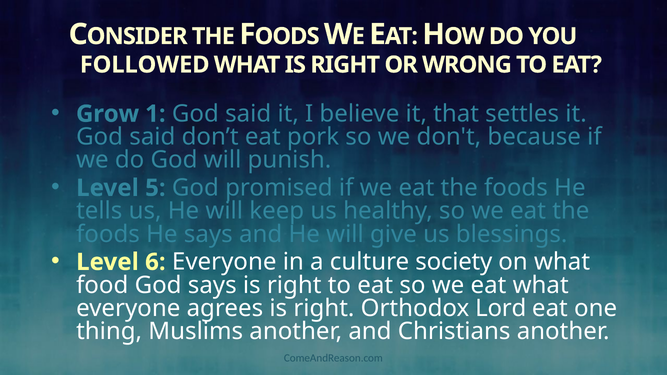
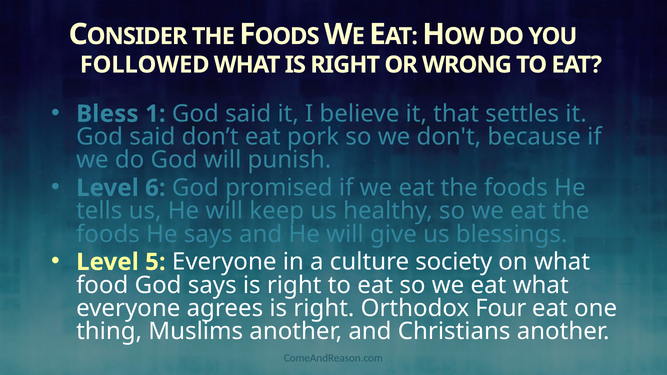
Grow: Grow -> Bless (107, 114)
5: 5 -> 6 (155, 188)
6: 6 -> 5 (155, 262)
Lord: Lord -> Four (501, 308)
